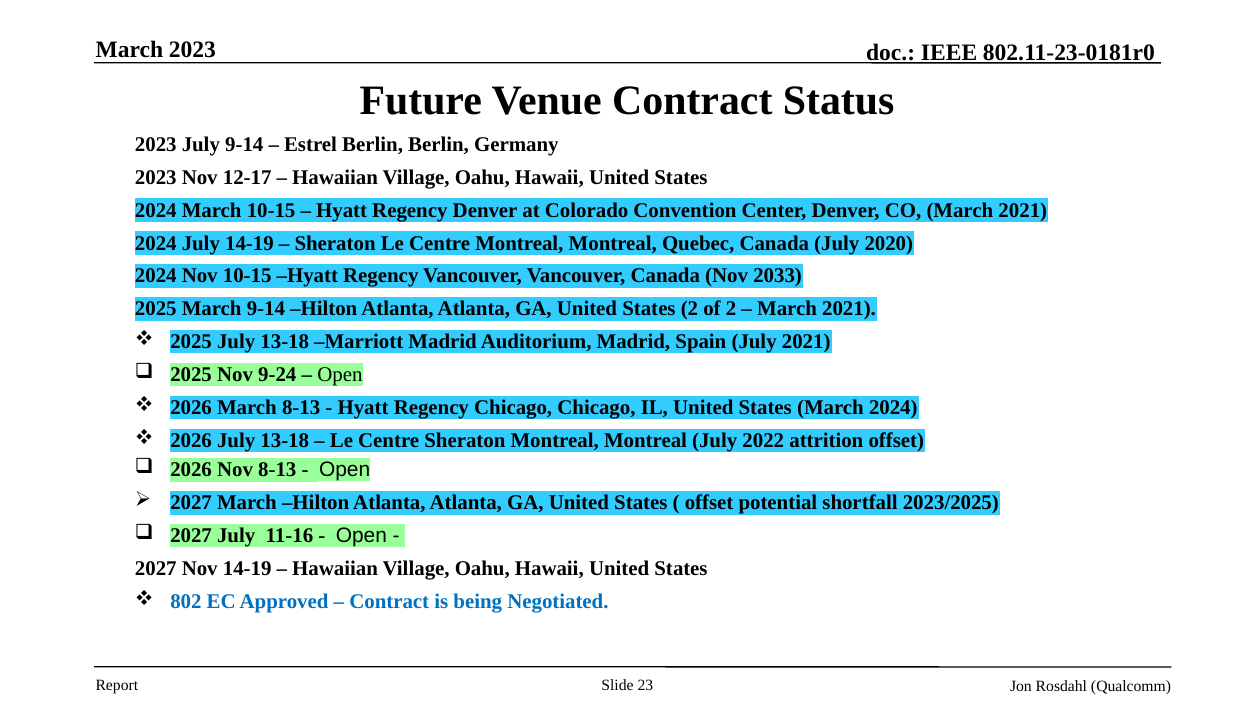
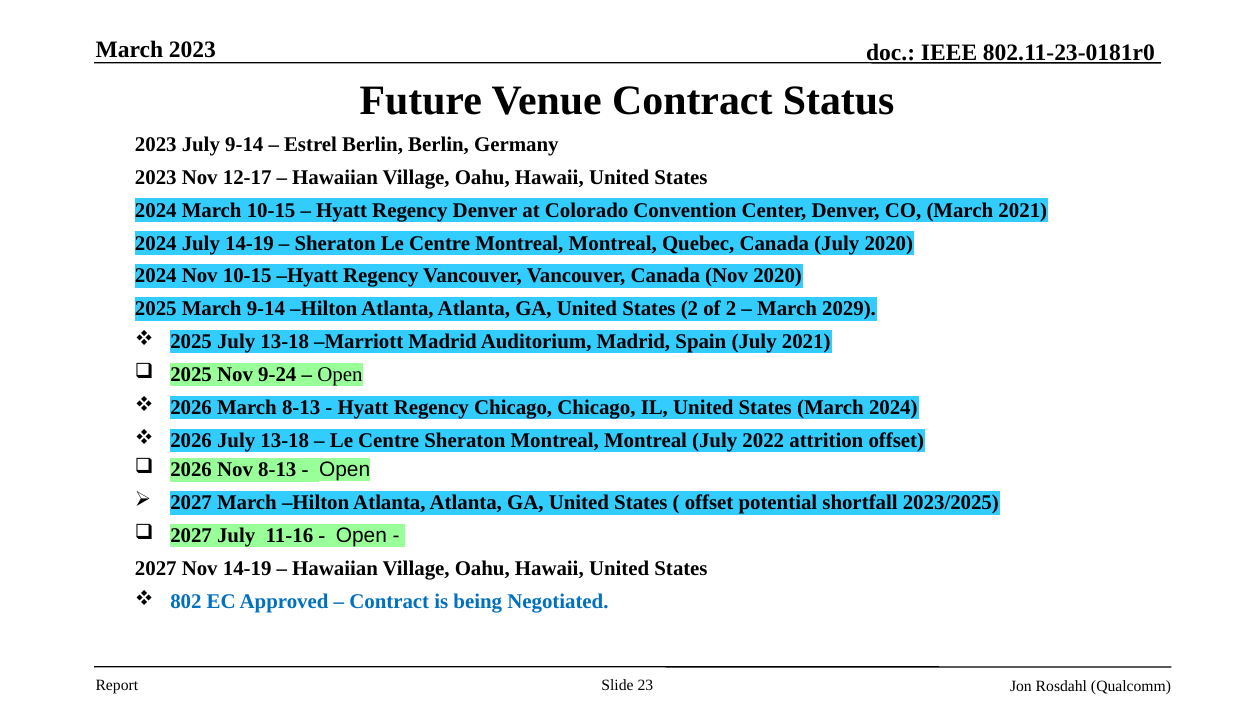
Nov 2033: 2033 -> 2020 (778, 276)
2021: 2021 -> 2029 (849, 309)
